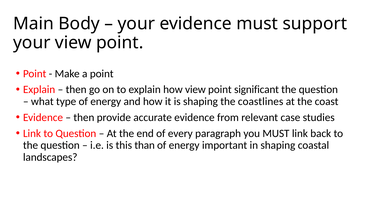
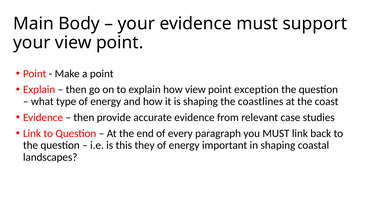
significant: significant -> exception (256, 89)
than: than -> they (145, 145)
